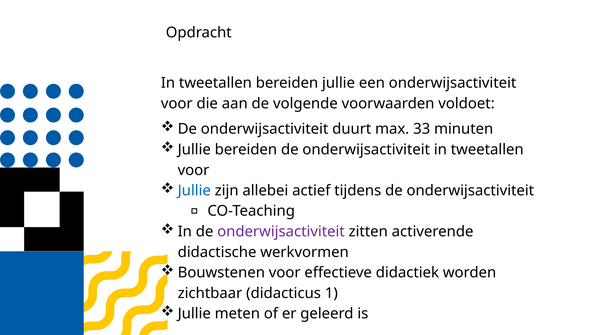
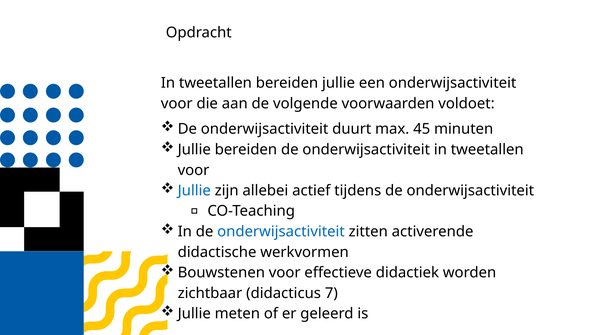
33: 33 -> 45 (422, 129)
onderwijsactiviteit colour: purple -> blue (281, 232)
1: 1 -> 7 (331, 293)
